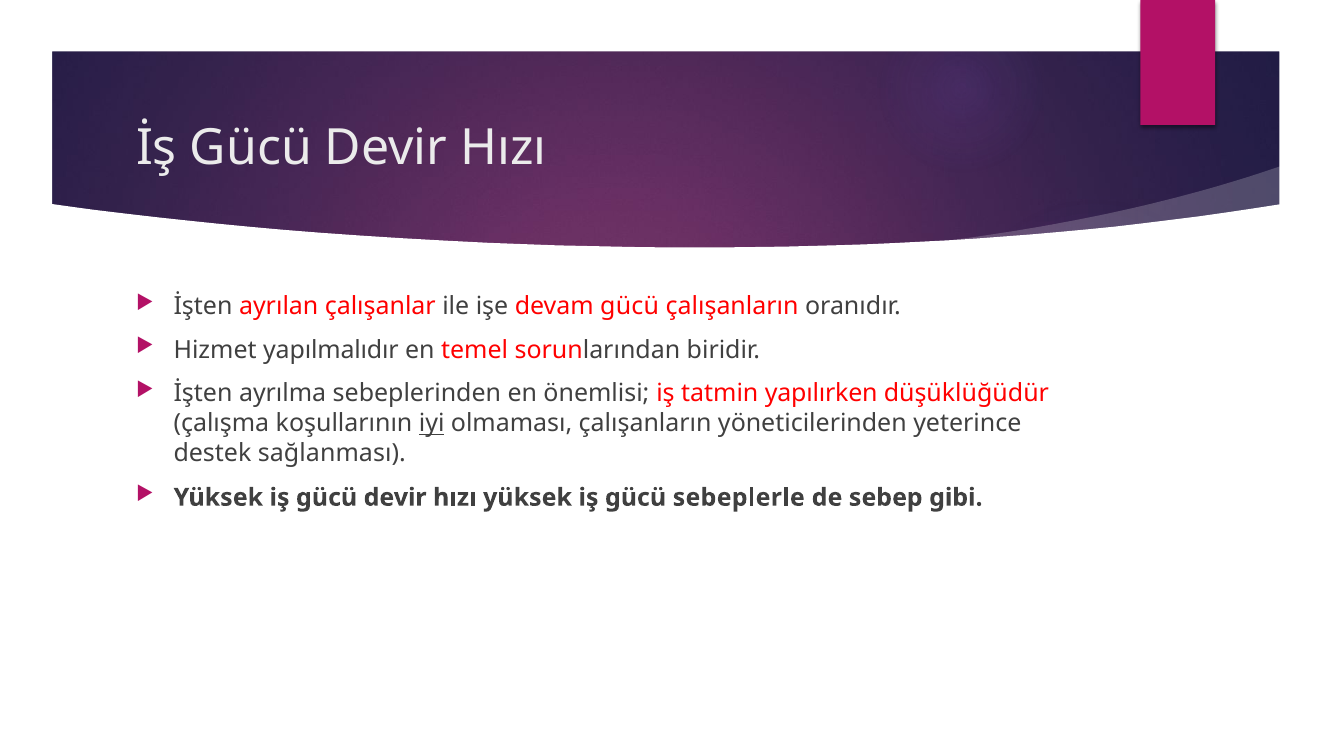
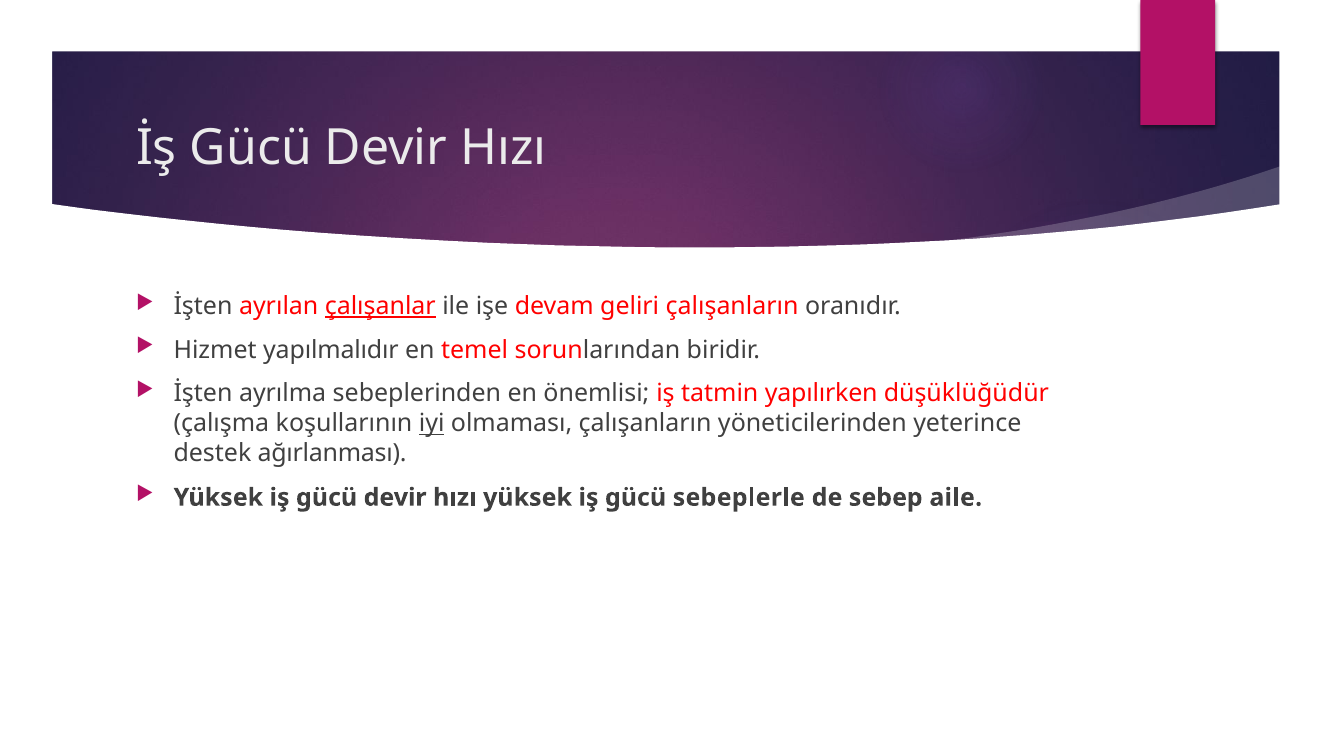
çalışanlar underline: none -> present (380, 306)
devam gücü: gücü -> geliri (630, 306)
sağlanması: sağlanması -> ağırlanması (332, 454)
gibi: gibi -> aile (956, 498)
